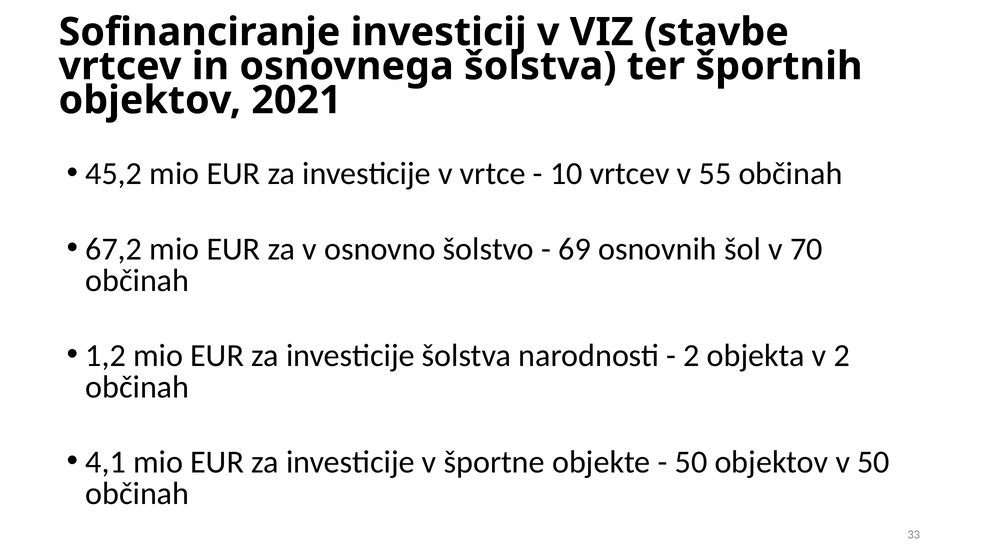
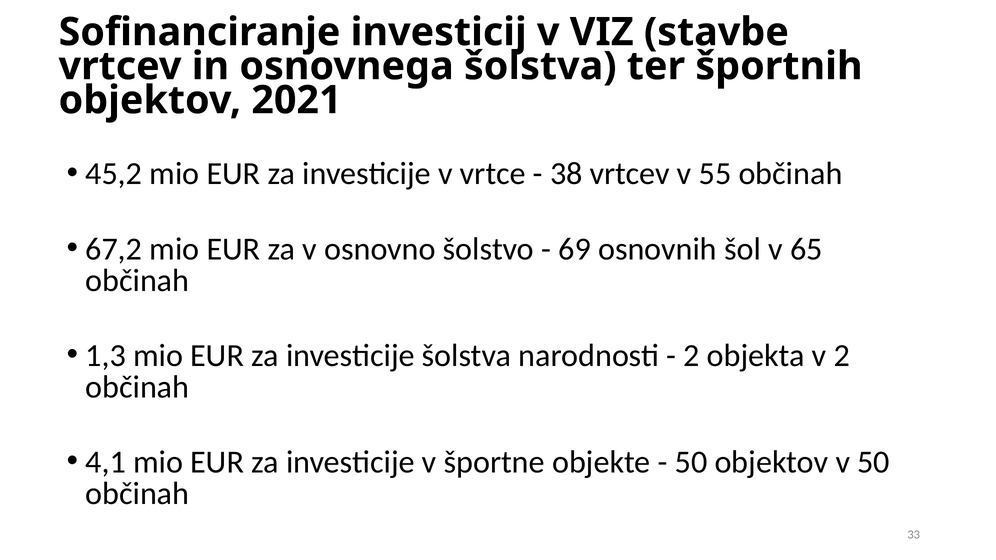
10: 10 -> 38 (566, 174)
70: 70 -> 65 (806, 249)
1,2: 1,2 -> 1,3 (106, 356)
